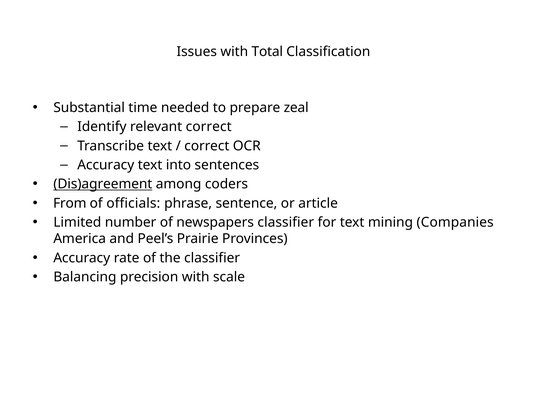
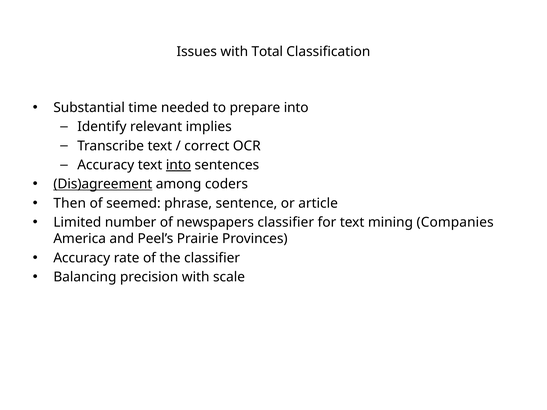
prepare zeal: zeal -> into (296, 108)
relevant correct: correct -> implies (209, 127)
into underline: none -> present (178, 165)
From: From -> Then (70, 203)
officials: officials -> seemed (133, 203)
